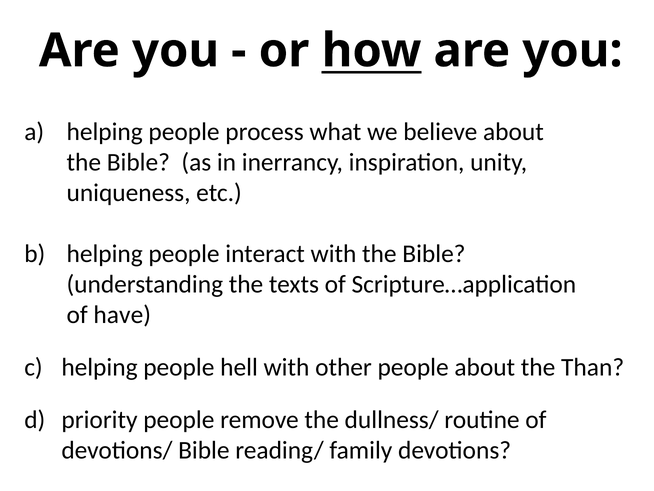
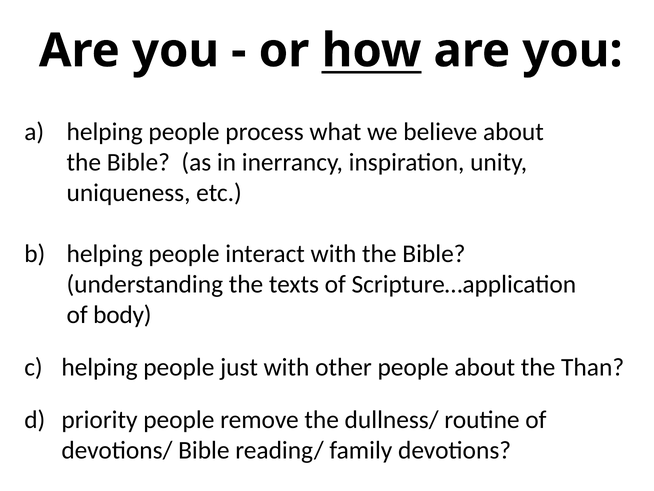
have: have -> body (122, 315)
hell: hell -> just (239, 367)
